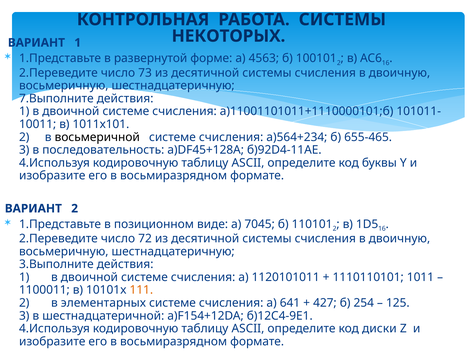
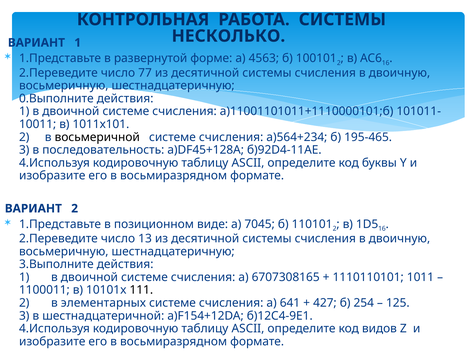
НЕКОТОРЫХ: НЕКОТОРЫХ -> НЕСКОЛЬКО (228, 36)
73: 73 -> 77 (145, 73)
7.Выполните: 7.Выполните -> 0.Выполните (56, 99)
655-465: 655-465 -> 195-465 (368, 137)
72: 72 -> 13 (145, 239)
1120101011: 1120101011 -> 6707308165 (286, 277)
111 colour: orange -> black (141, 290)
диски: диски -> видов (379, 329)
